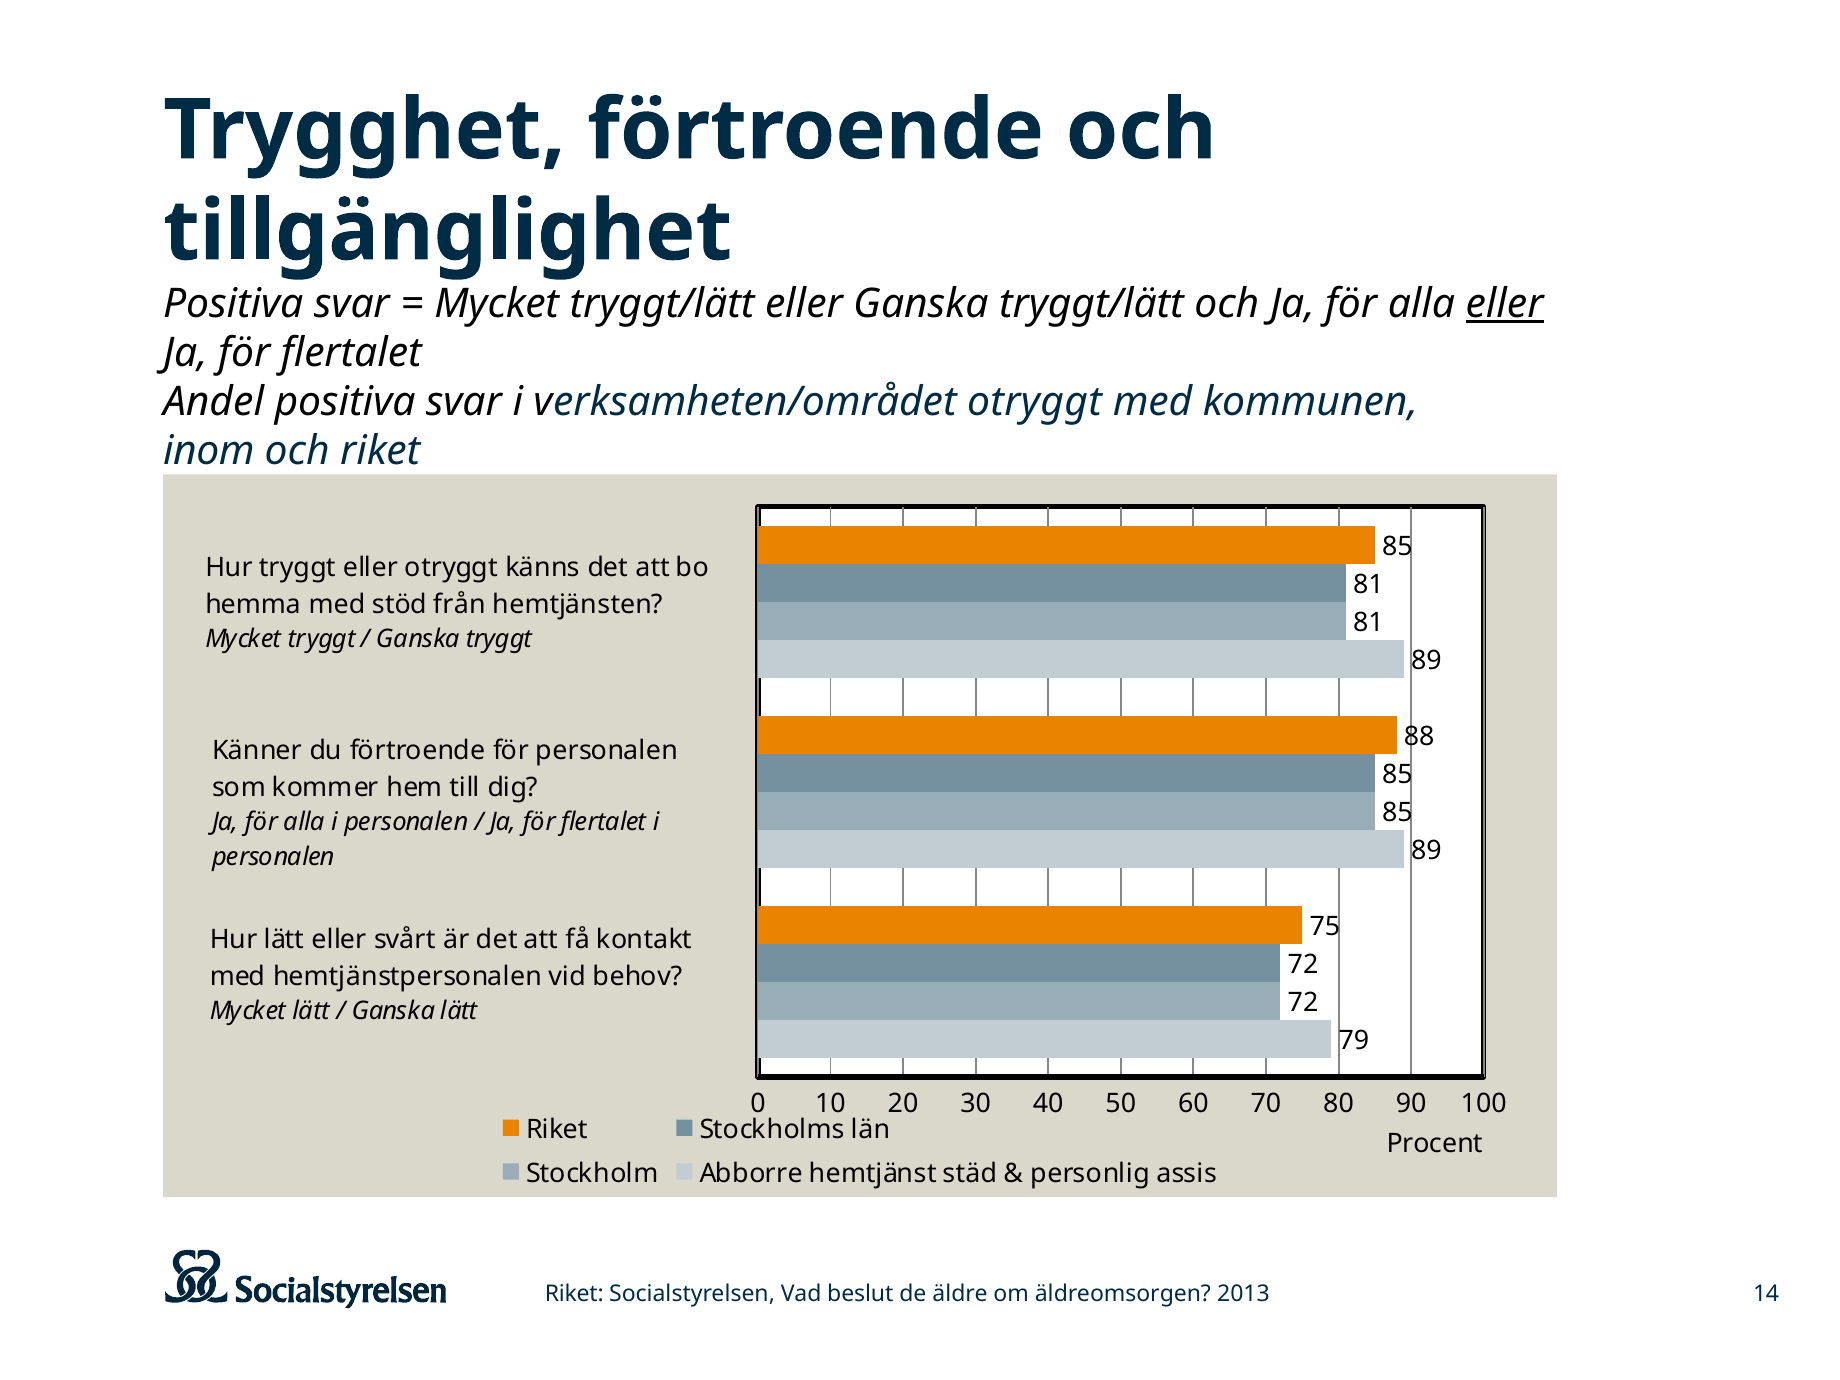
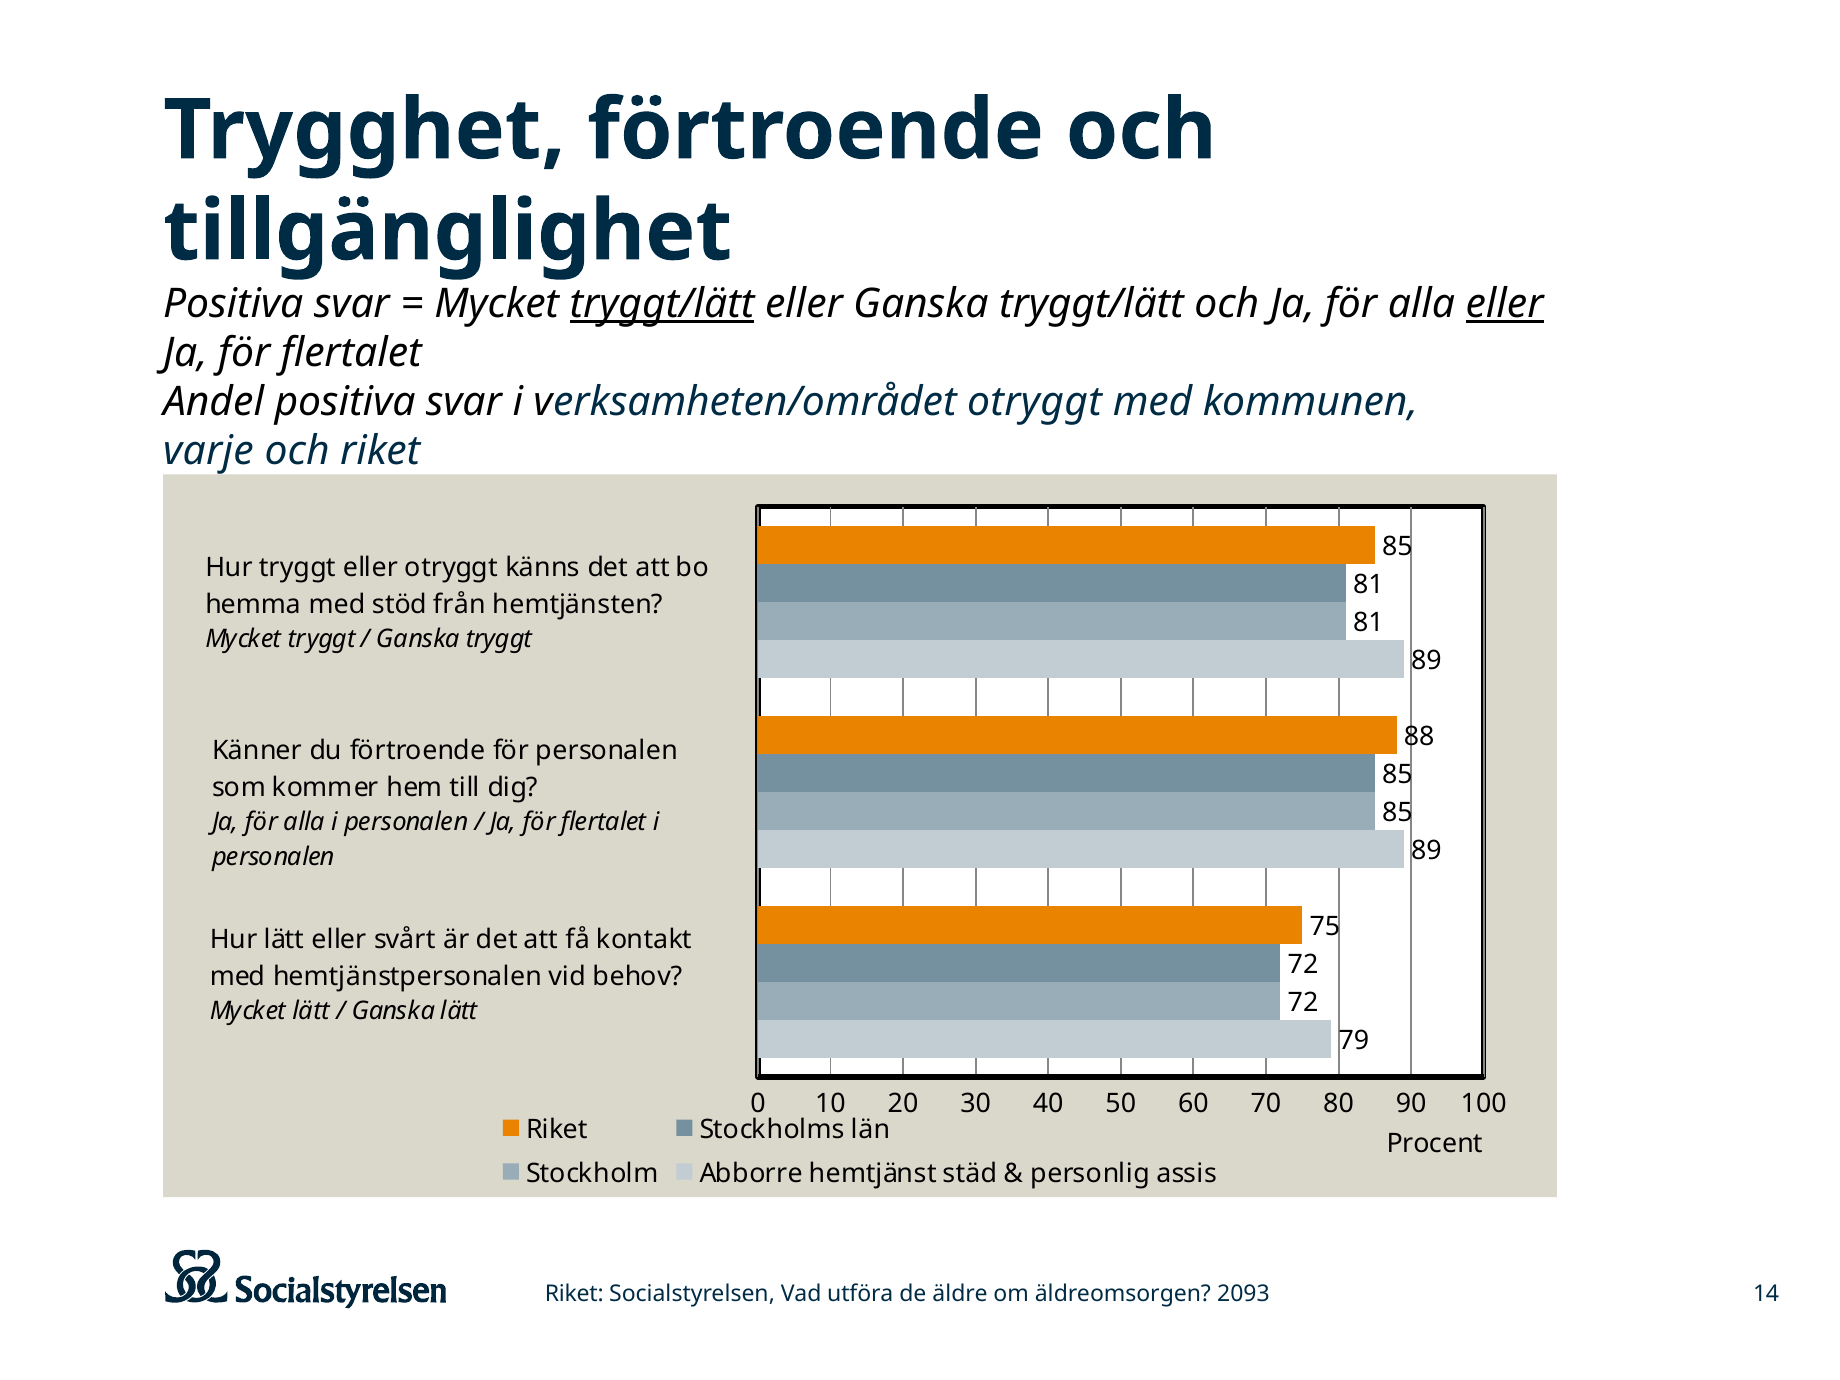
tryggt/lätt underline: none -> present (662, 304)
inom: inom -> varje (209, 451)
beslut: beslut -> utföra (860, 1294)
2013: 2013 -> 2093 (1243, 1294)
